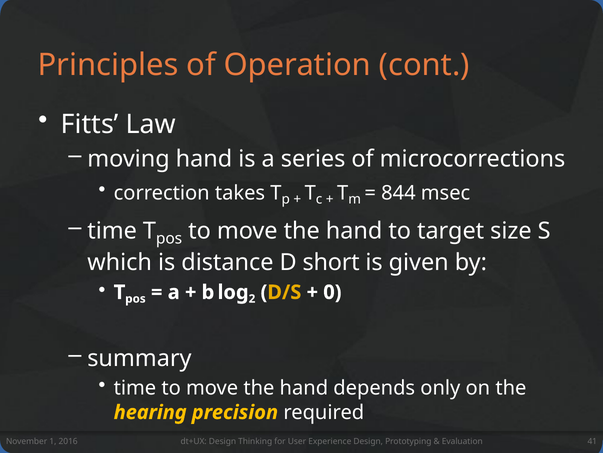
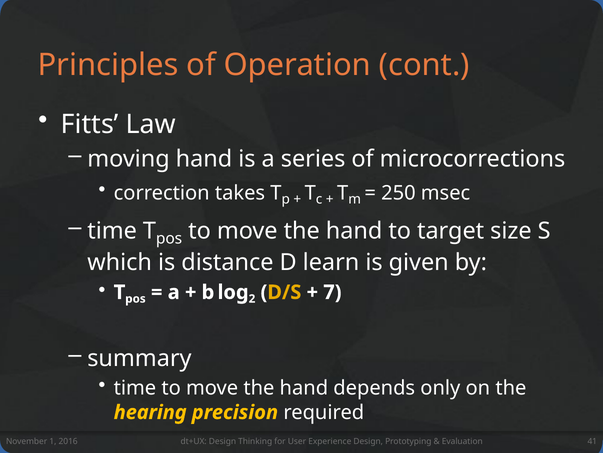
844: 844 -> 250 (398, 193)
short: short -> learn (331, 262)
0: 0 -> 7 (332, 292)
